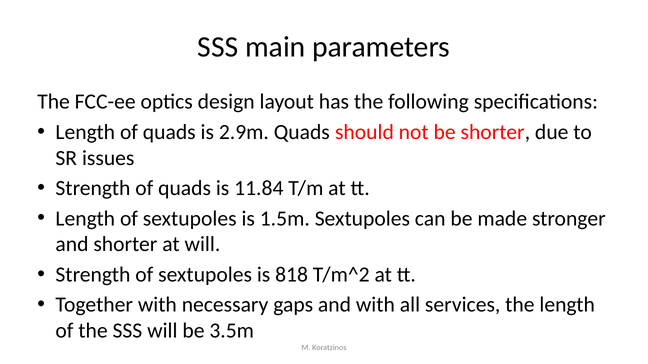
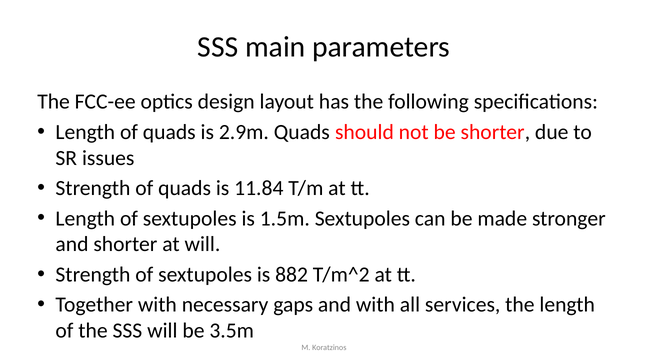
818: 818 -> 882 (292, 275)
